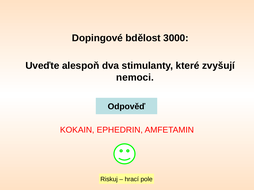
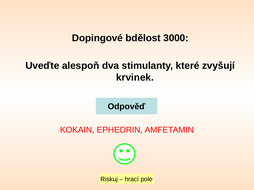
nemoci: nemoci -> krvinek (135, 78)
